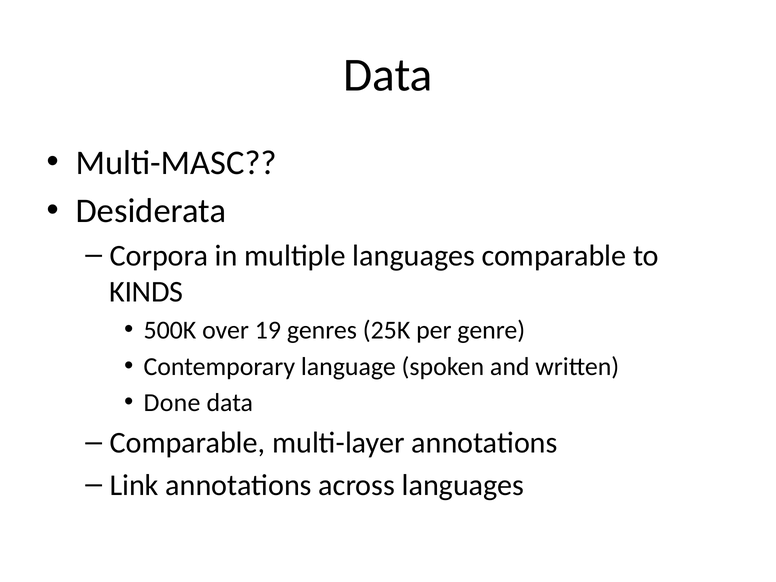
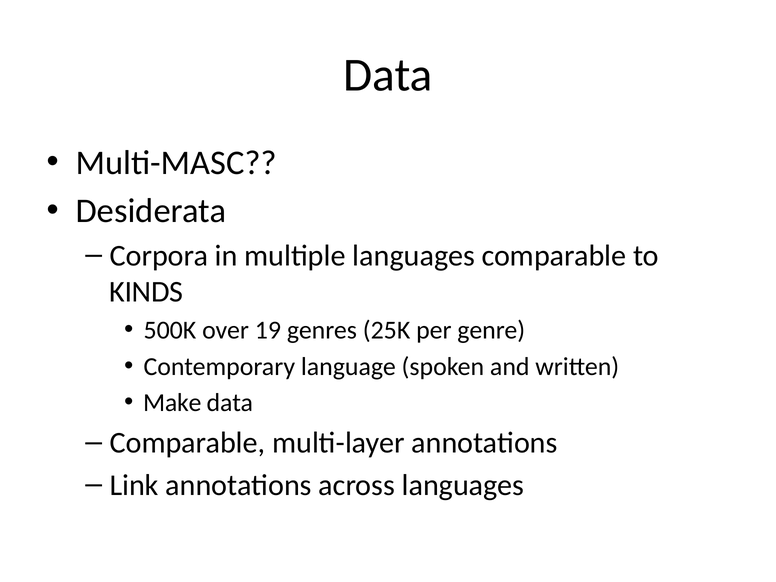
Done: Done -> Make (172, 403)
